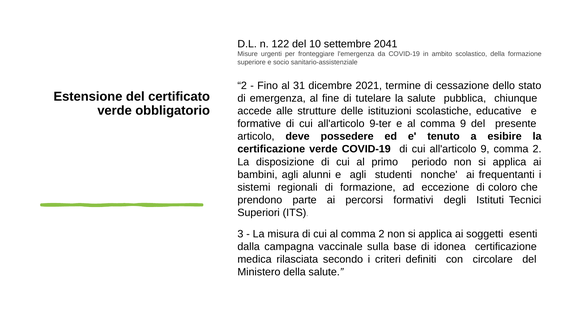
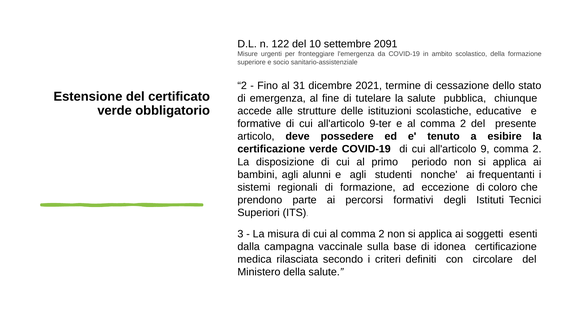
2041: 2041 -> 2091 (386, 44)
e al comma 9: 9 -> 2 (463, 124)
